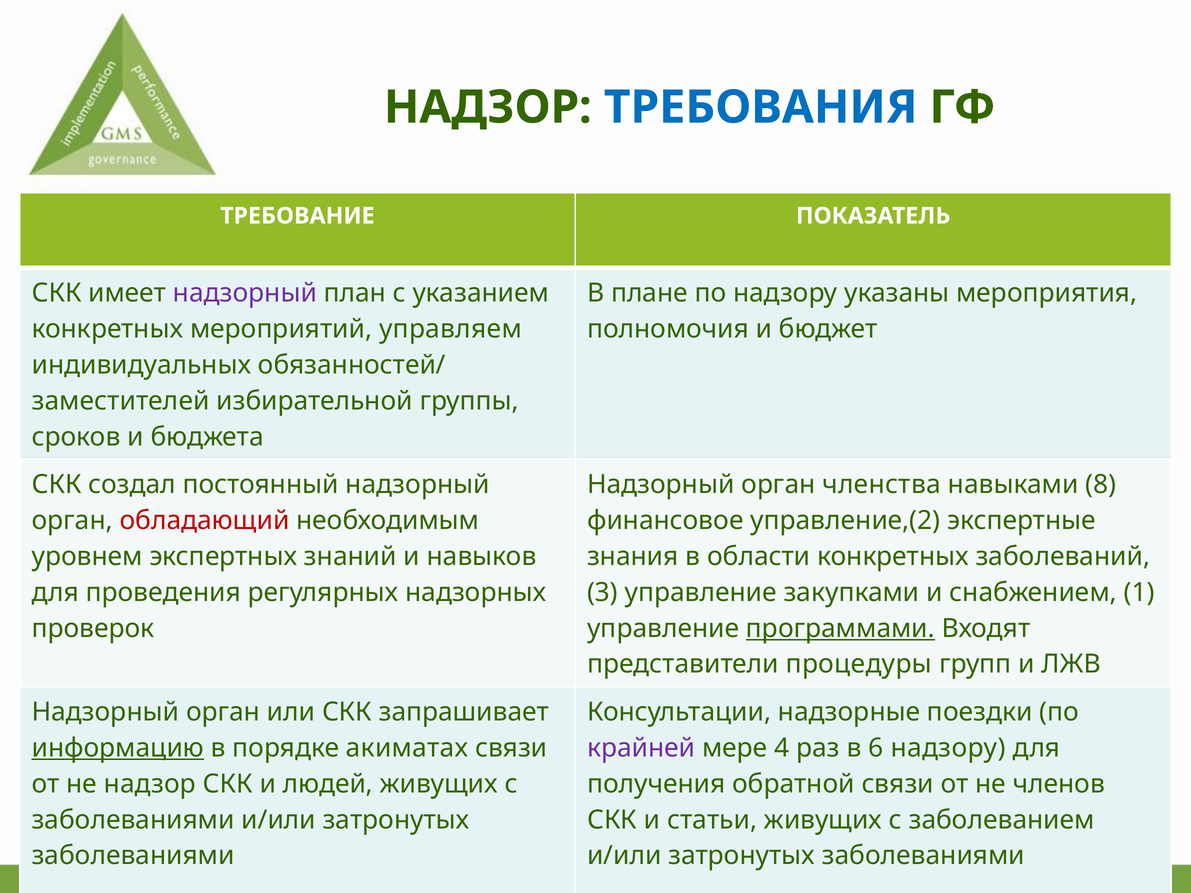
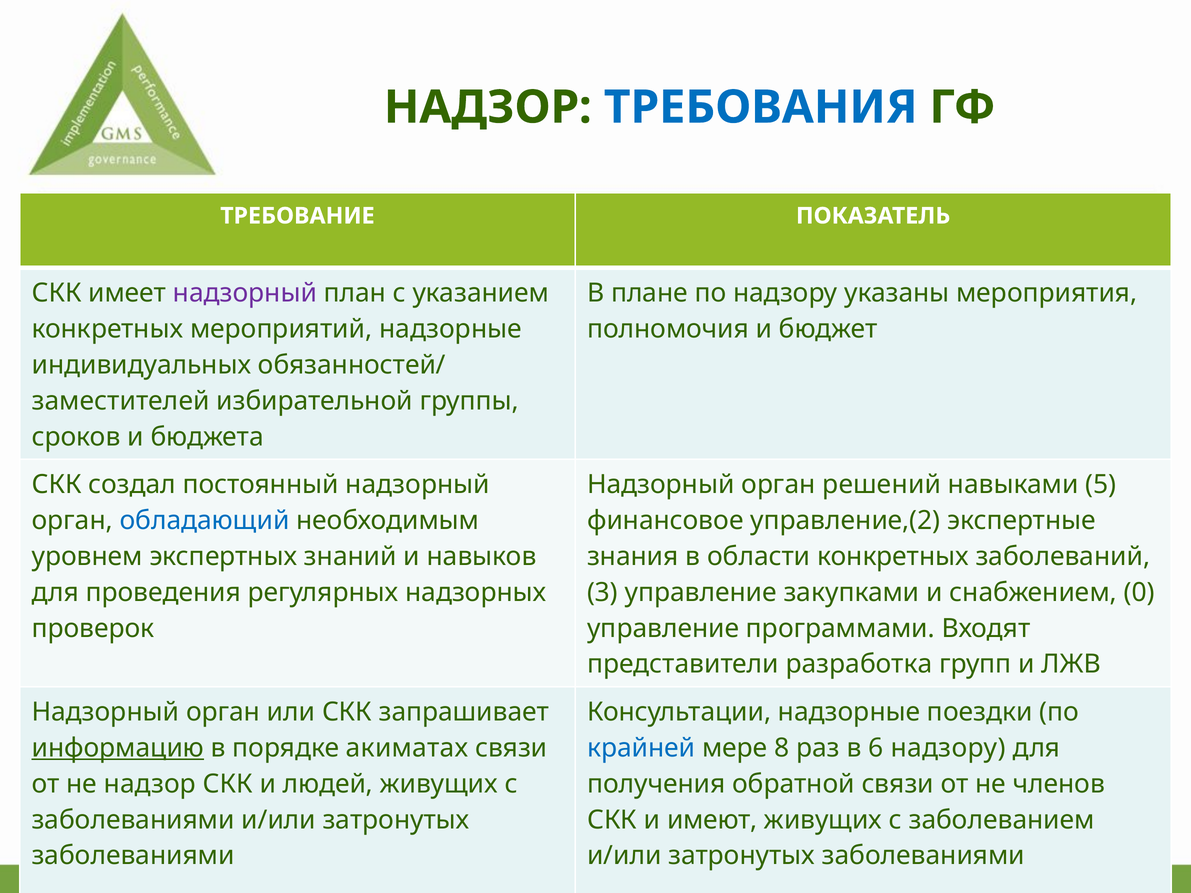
мероприятий управляем: управляем -> надзорные (451, 329)
членства: членства -> решений (882, 485)
8: 8 -> 5 (1101, 485)
обладающий colour: red -> blue (205, 521)
1: 1 -> 0 (1139, 593)
программами underline: present -> none (840, 629)
процедуры: процедуры -> разработка (859, 664)
крайней colour: purple -> blue (641, 748)
4: 4 -> 8 (782, 748)
статьи: статьи -> имеют (712, 820)
